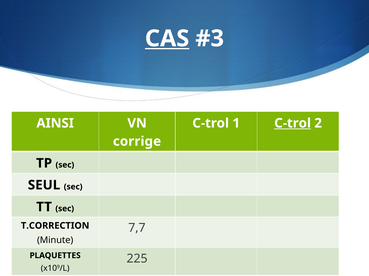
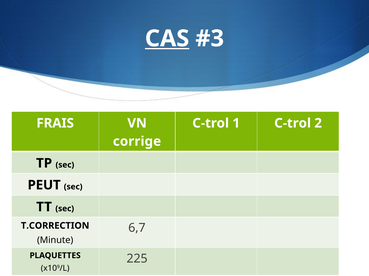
AINSI: AINSI -> FRAIS (55, 124)
C-trol underline: present -> none (293, 124)
SEUL: SEUL -> PEUT (44, 186)
7,7: 7,7 -> 6,7 (137, 229)
